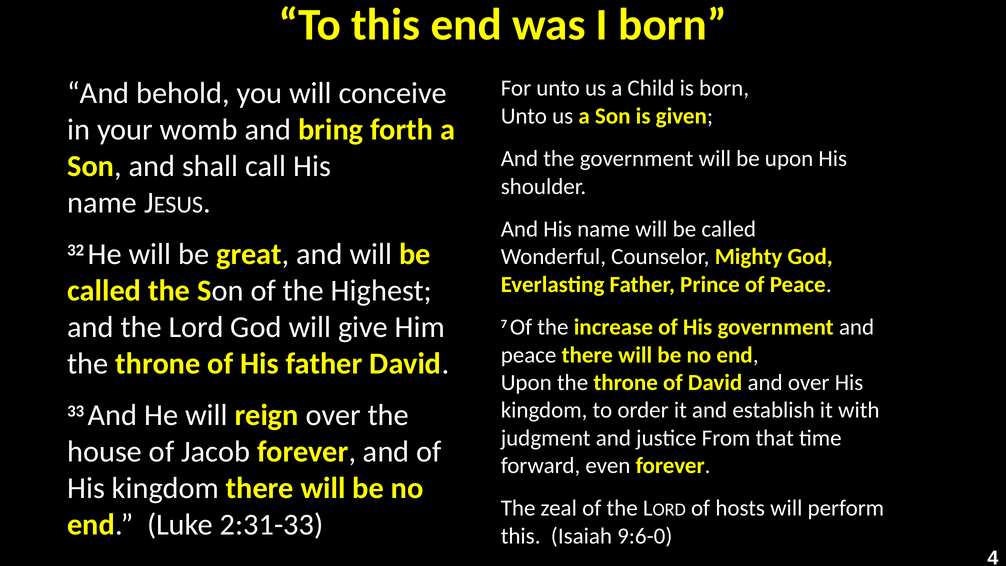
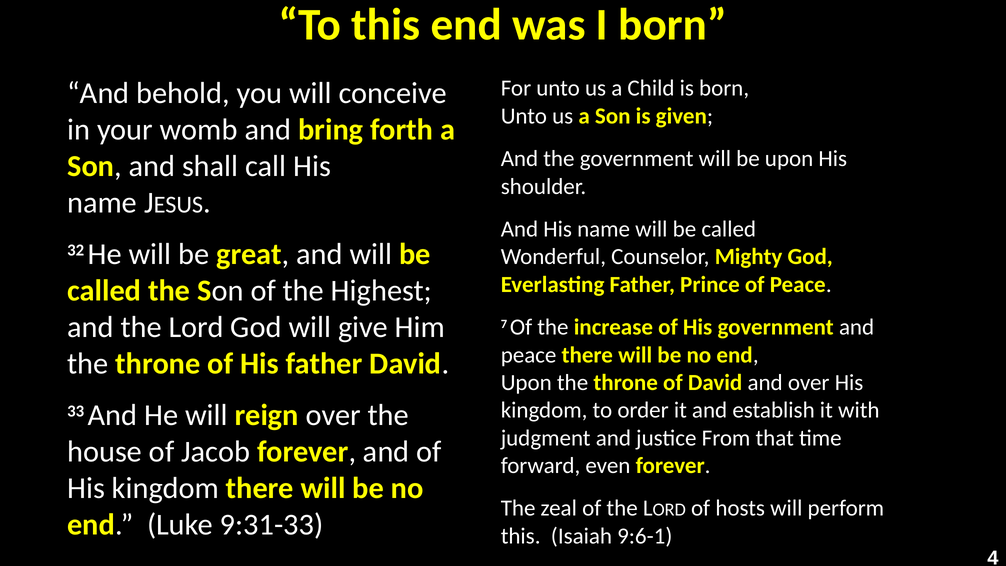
2:31-33: 2:31-33 -> 9:31-33 (272, 525)
9:6-0: 9:6-0 -> 9:6-1 (645, 536)
